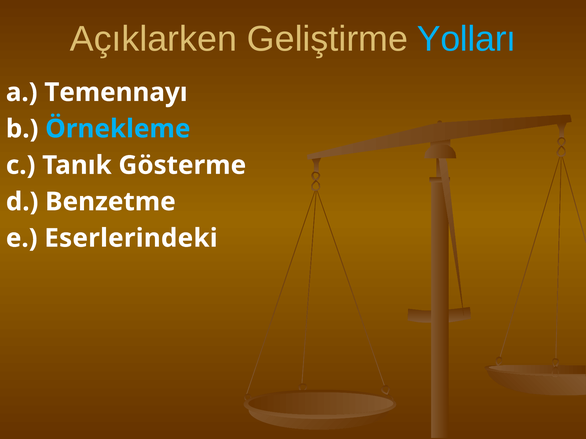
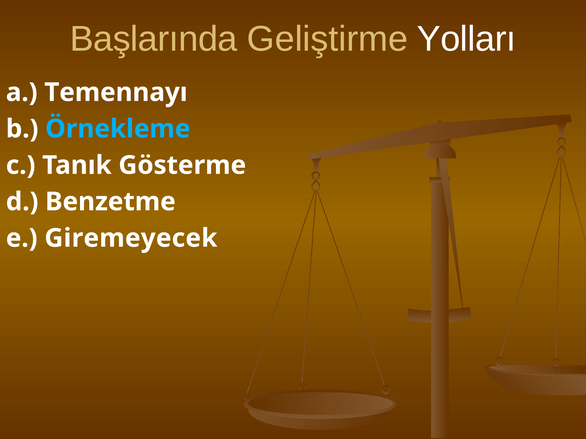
Açıklarken: Açıklarken -> Başlarında (154, 39)
Yolları colour: light blue -> white (467, 39)
Eserlerindeki: Eserlerindeki -> Giremeyecek (131, 238)
